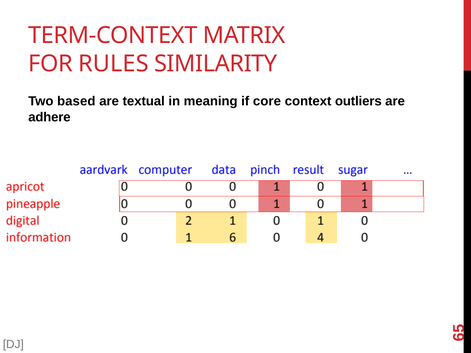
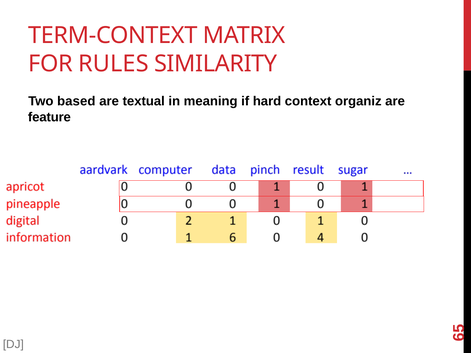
core: core -> hard (267, 101)
outliers: outliers -> organiz (358, 101)
adhere: adhere -> feature (49, 117)
